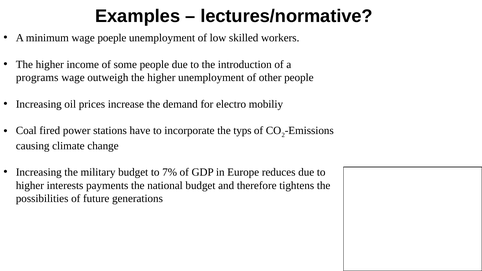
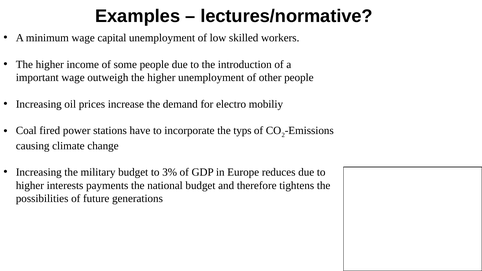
poeple: poeple -> capital (112, 38)
programs: programs -> important (37, 78)
7%: 7% -> 3% (170, 172)
